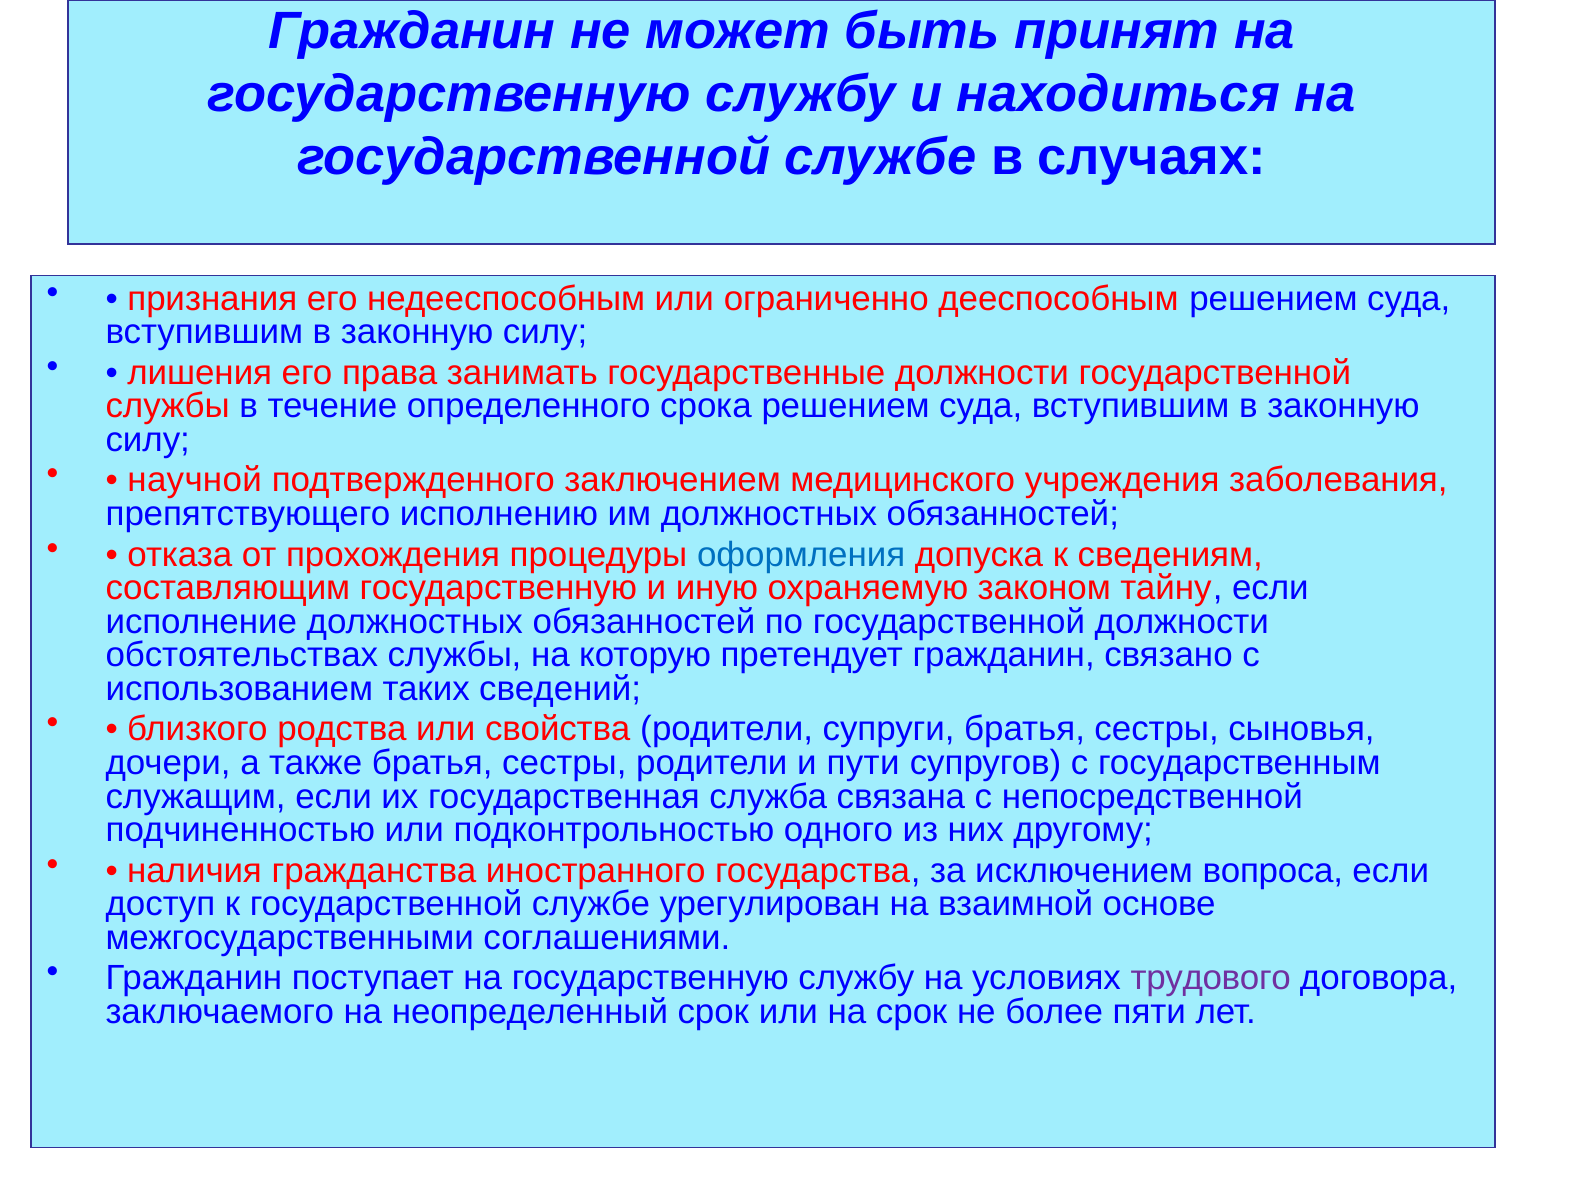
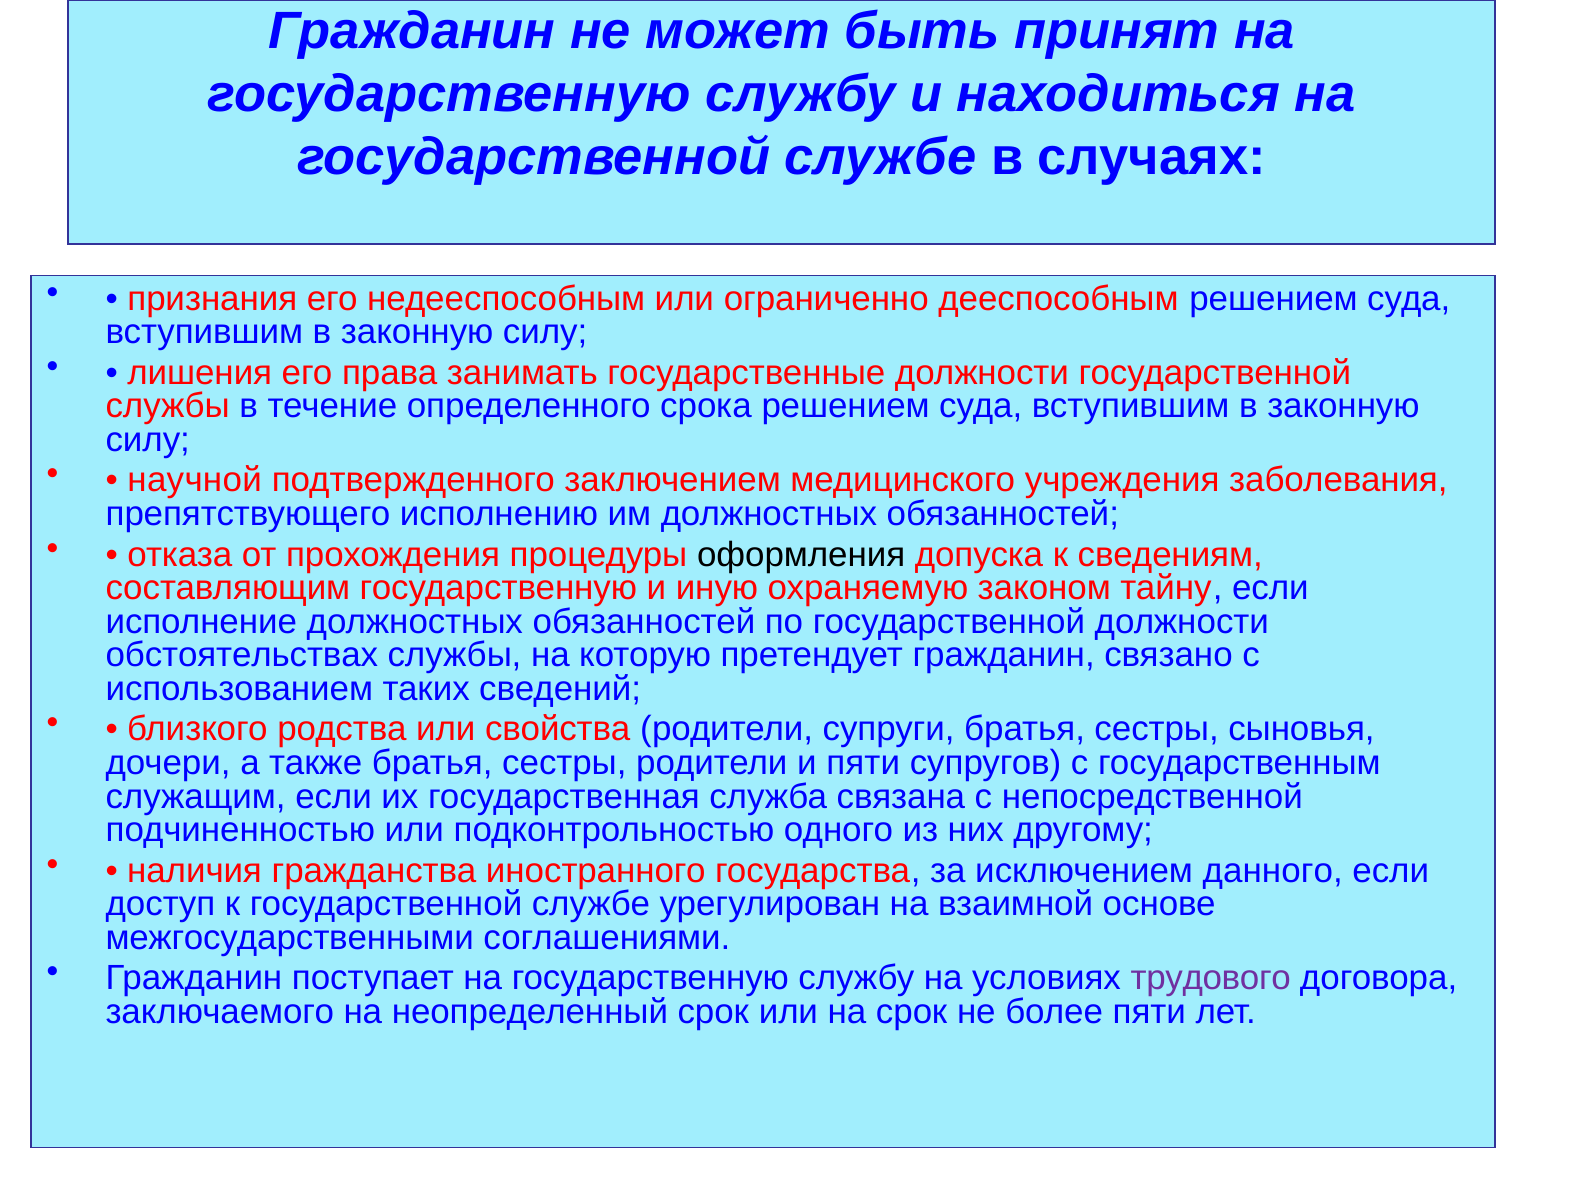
оформления colour: blue -> black (801, 555)
и пути: пути -> пяти (863, 763)
вопроса: вопроса -> данного (1273, 871)
